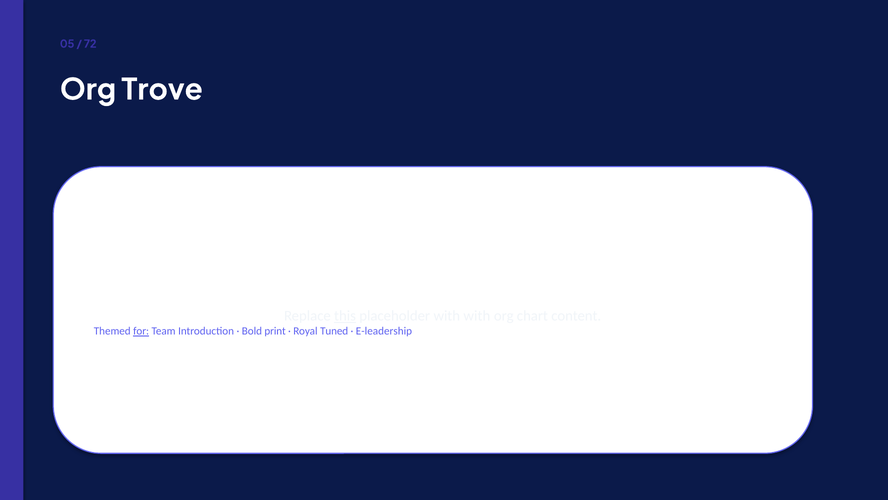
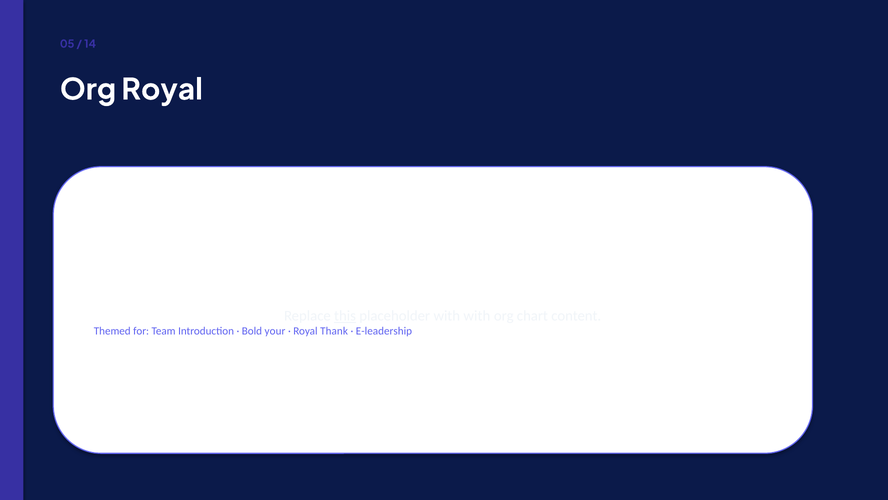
72: 72 -> 14 (90, 44)
Org Trove: Trove -> Royal (162, 90)
for underline: present -> none (141, 331)
print: print -> your (275, 331)
Tuned: Tuned -> Thank (334, 331)
